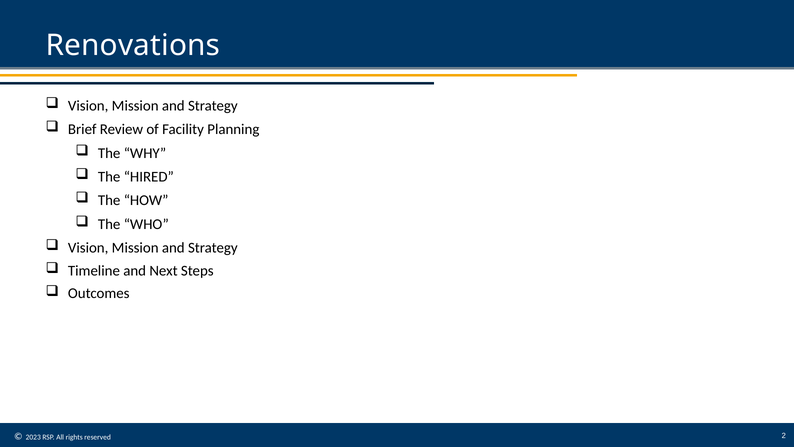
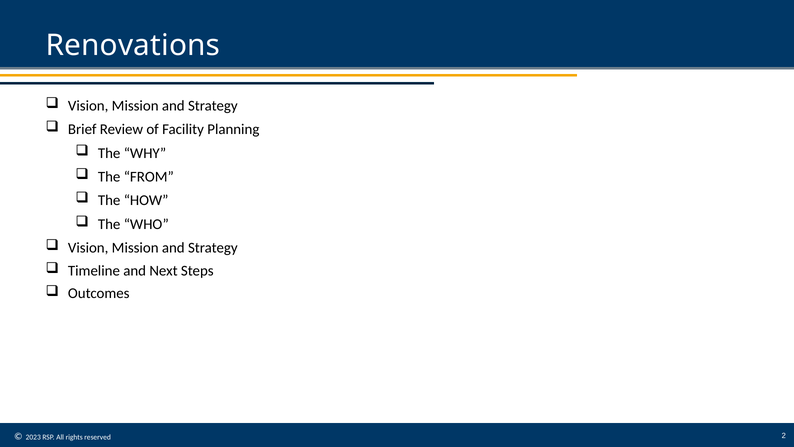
HIRED: HIRED -> FROM (149, 177)
